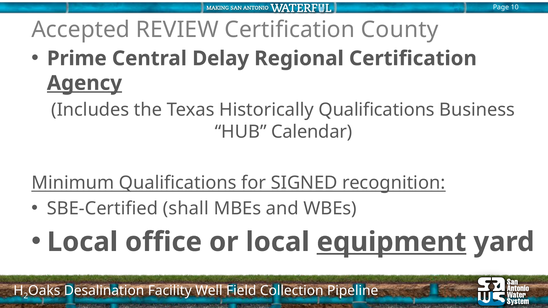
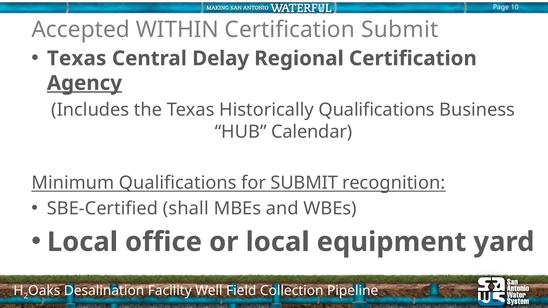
REVIEW: REVIEW -> WITHIN (177, 30)
Certification County: County -> Submit (400, 30)
Prime: Prime -> Texas (77, 58)
for SIGNED: SIGNED -> SUBMIT (304, 183)
equipment underline: present -> none (391, 242)
